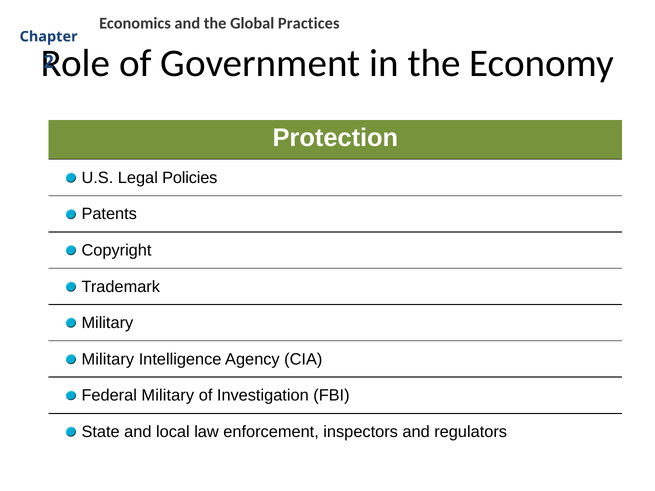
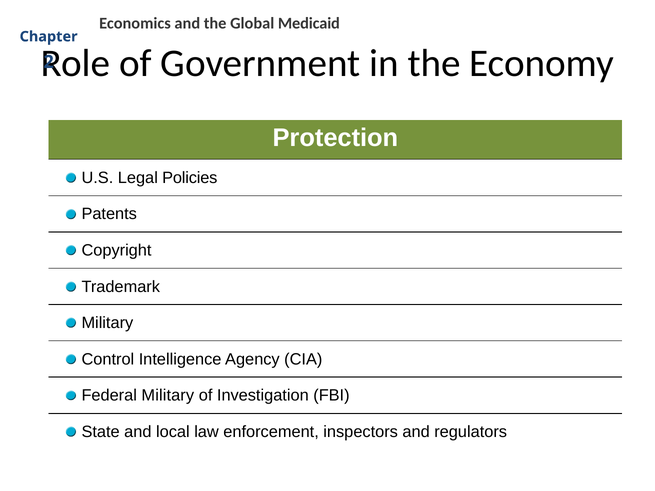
Practices: Practices -> Medicaid (309, 23)
Military: Military -> Control (108, 359)
